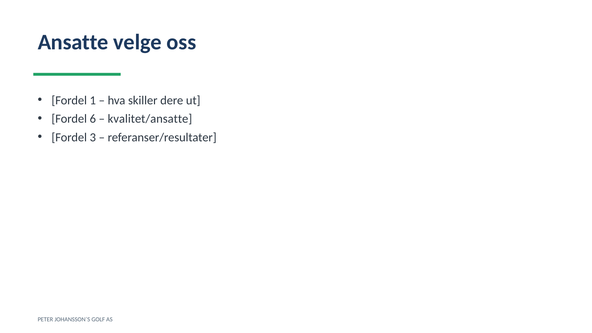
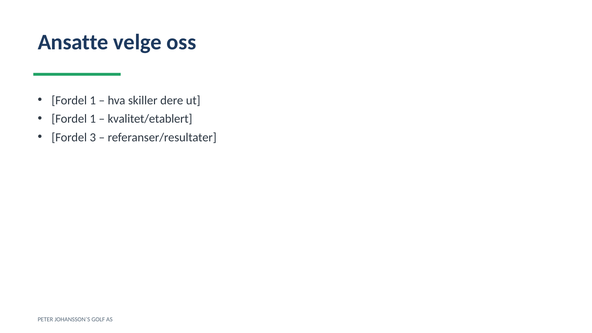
6: 6 -> 1 (93, 119)
kvalitet/ansatte: kvalitet/ansatte -> kvalitet/etablert (150, 119)
